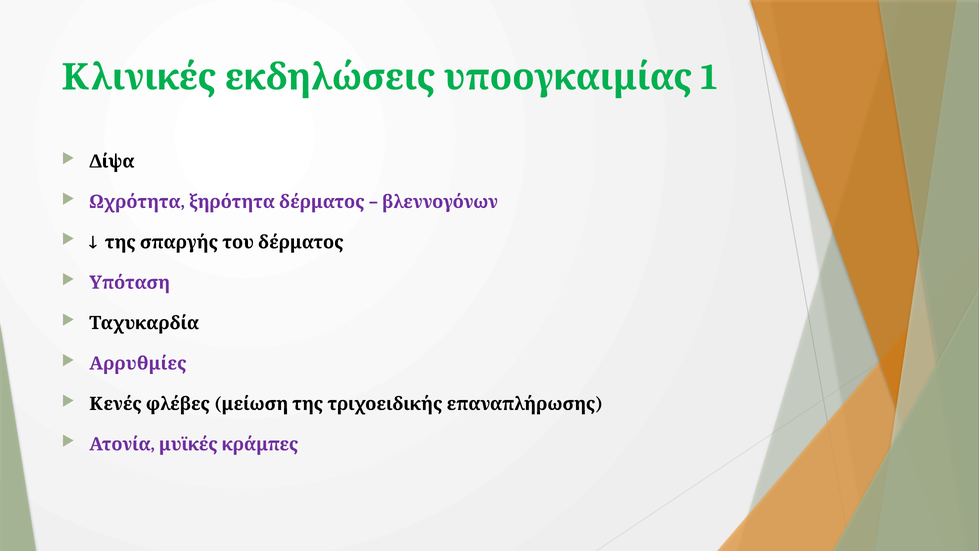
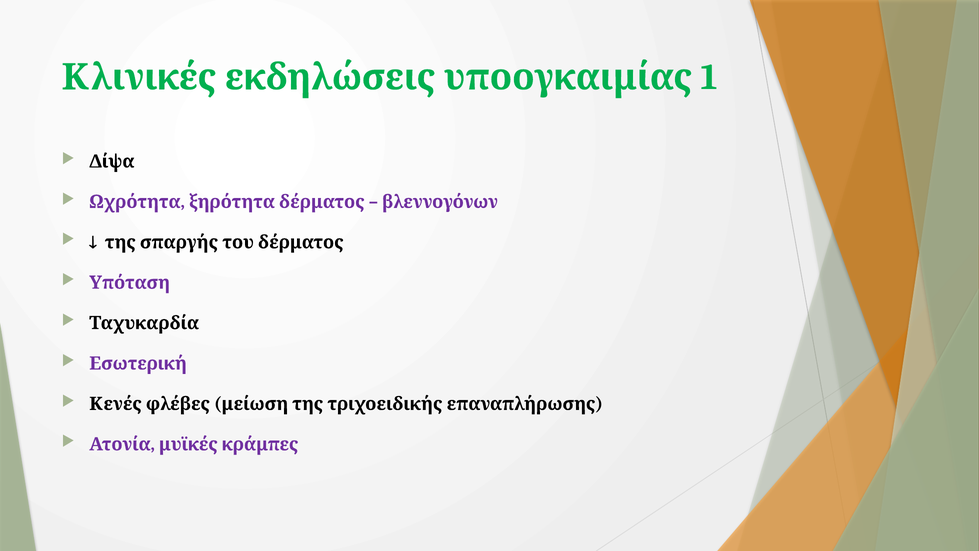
Αρρυθμίες: Αρρυθμίες -> Εσωτερική (138, 363)
